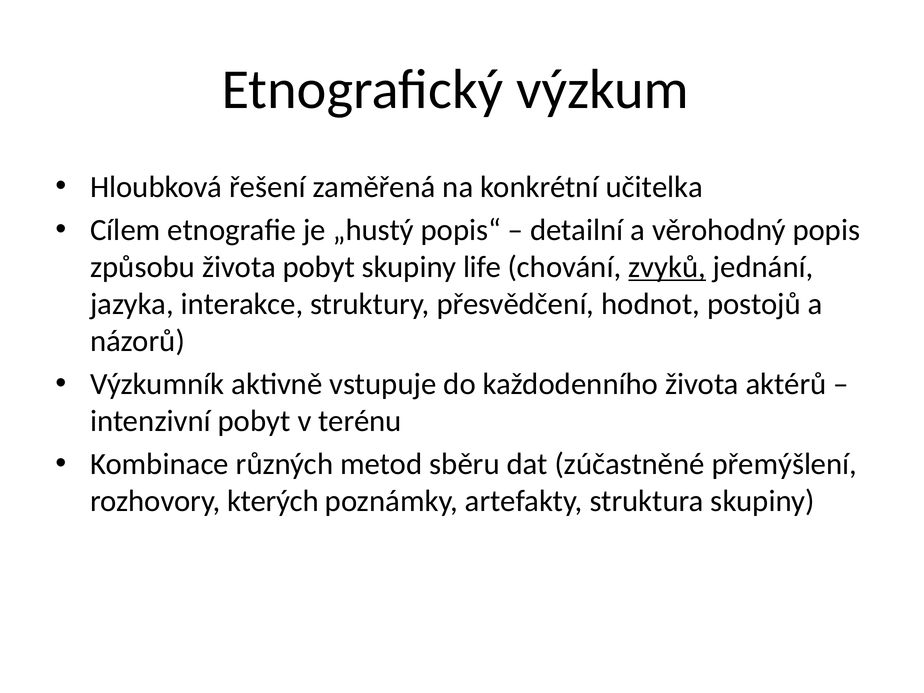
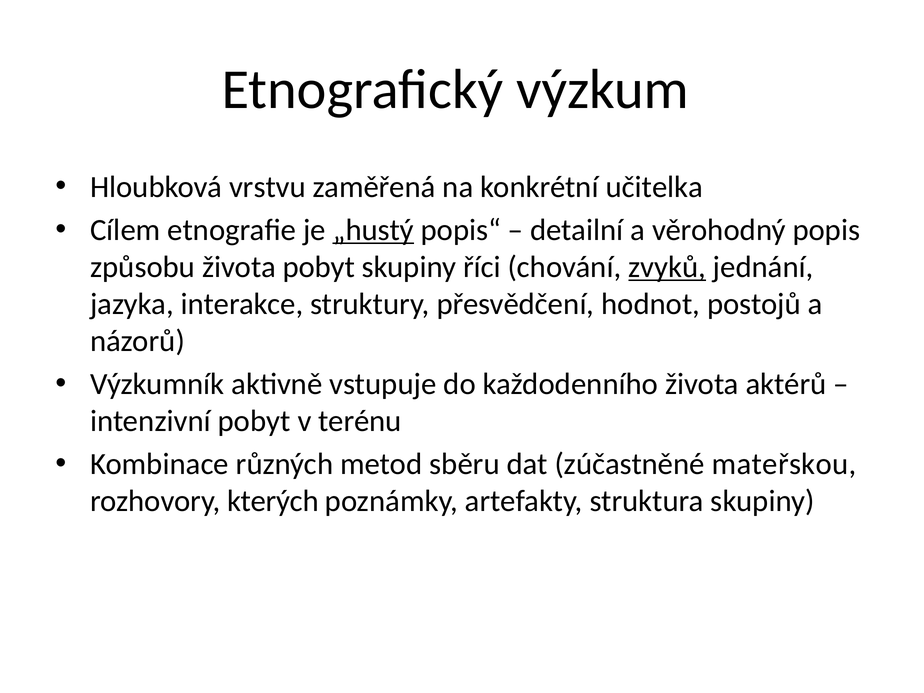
řešení: řešení -> vrstvu (267, 187)
„hustý underline: none -> present (373, 230)
life: life -> říci (482, 267)
přemýšlení: přemýšlení -> mateřskou (784, 464)
